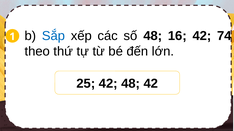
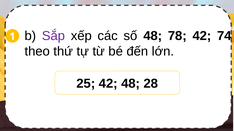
Sắp colour: blue -> purple (53, 36)
16: 16 -> 78 (177, 36)
48 42: 42 -> 28 (151, 84)
